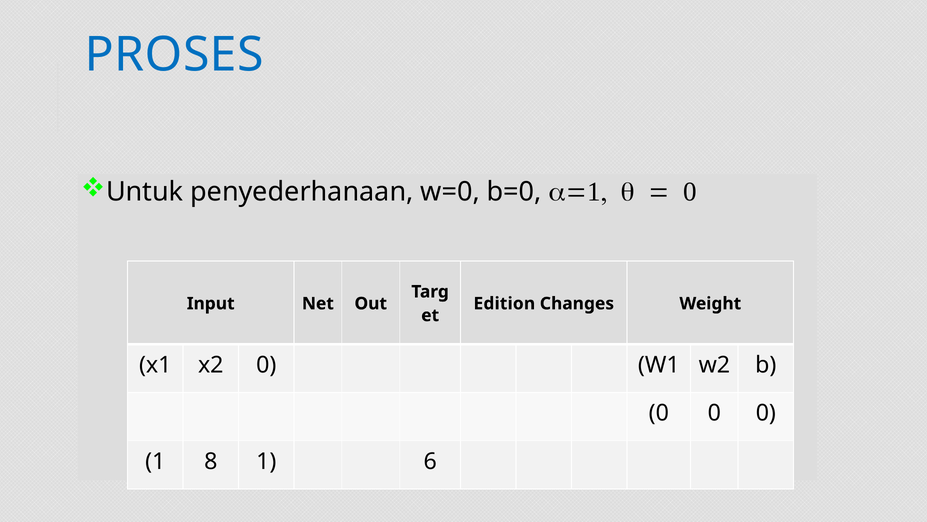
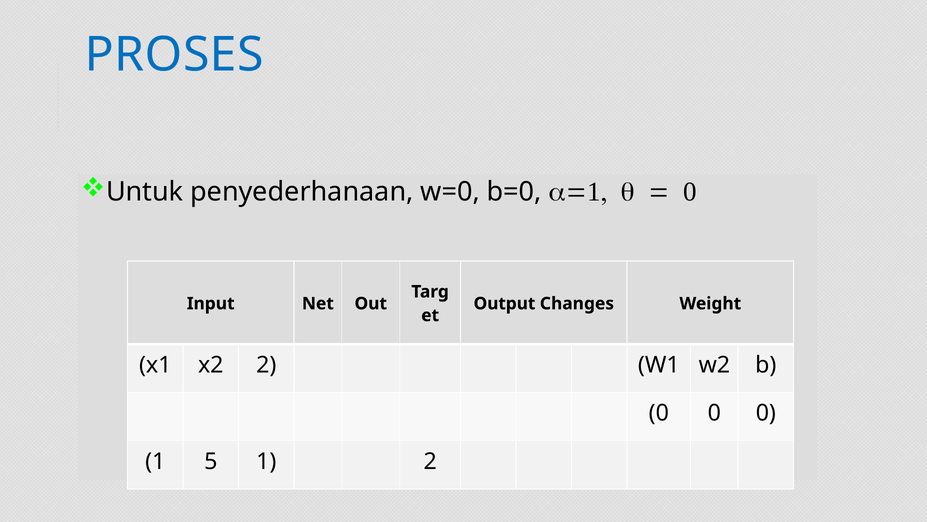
Edition: Edition -> Output (504, 303)
x2 0: 0 -> 2 (266, 365)
8: 8 -> 5 (211, 461)
1 6: 6 -> 2 (430, 461)
